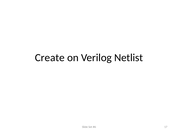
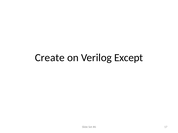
Netlist: Netlist -> Except (129, 58)
